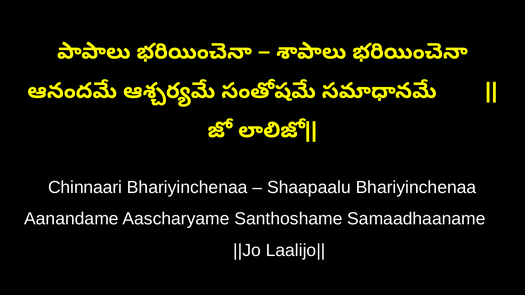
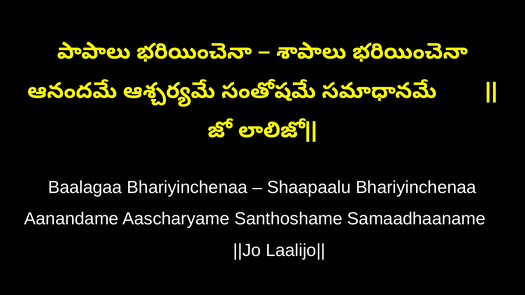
Chinnaari: Chinnaari -> Baalagaa (85, 188)
